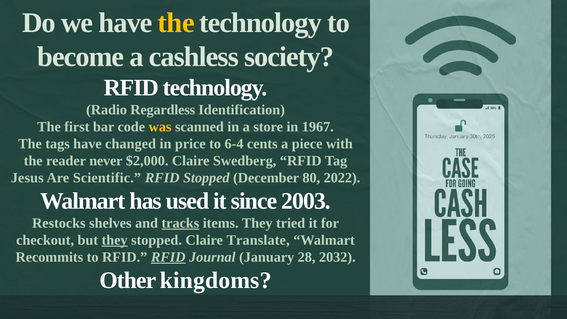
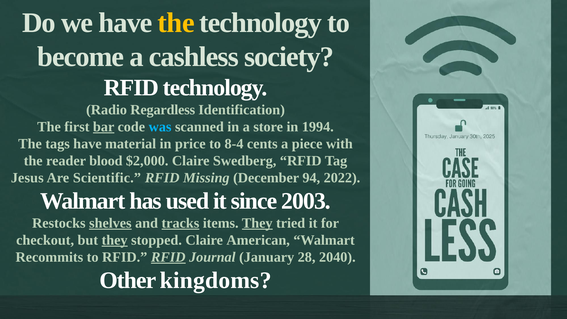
bar underline: none -> present (104, 127)
was colour: yellow -> light blue (160, 127)
1967: 1967 -> 1994 (318, 127)
changed: changed -> material (131, 144)
6-4: 6-4 -> 8-4 (234, 144)
never: never -> blood (106, 161)
RFID Stopped: Stopped -> Missing (206, 178)
80: 80 -> 94 (311, 178)
shelves underline: none -> present (110, 223)
They underline: none -> present (257, 223)
Translate: Translate -> American (258, 240)
2032: 2032 -> 2040 (337, 257)
